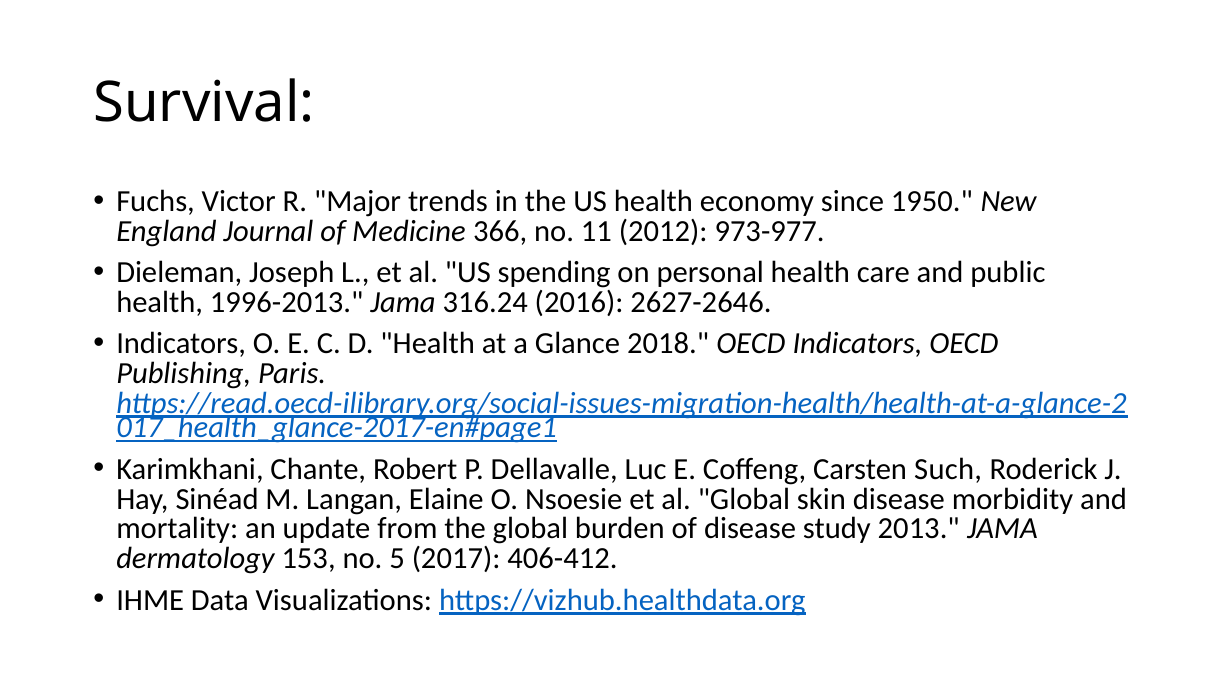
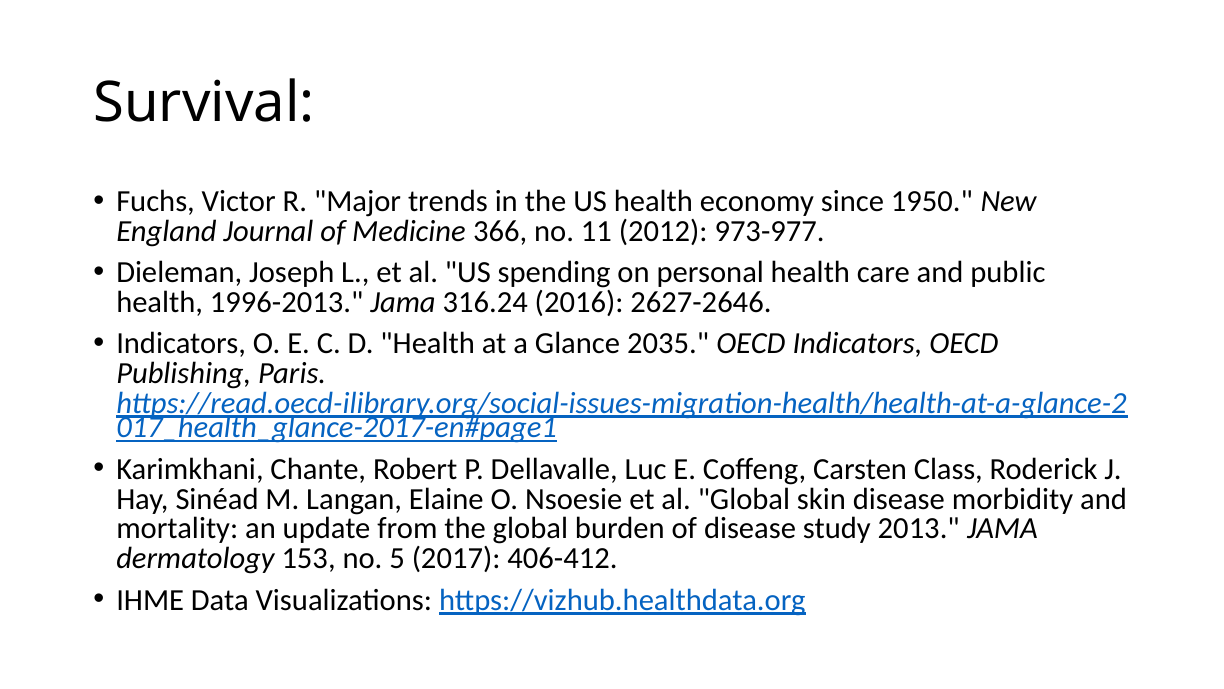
2018: 2018 -> 2035 (668, 343)
Such: Such -> Class (948, 469)
